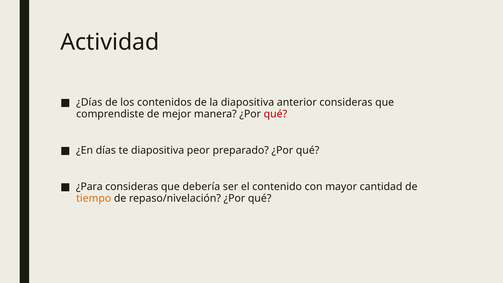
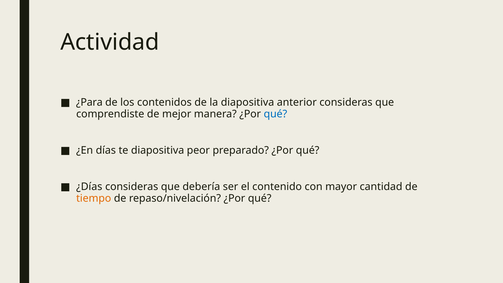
¿Días: ¿Días -> ¿Para (89, 102)
qué colour: red -> blue (275, 114)
¿Para: ¿Para -> ¿Días (89, 186)
